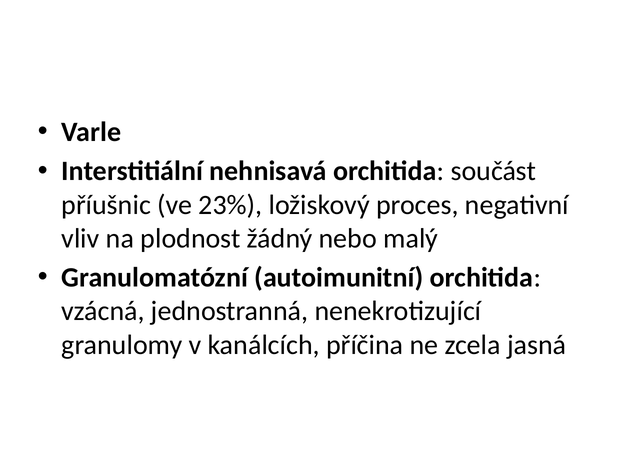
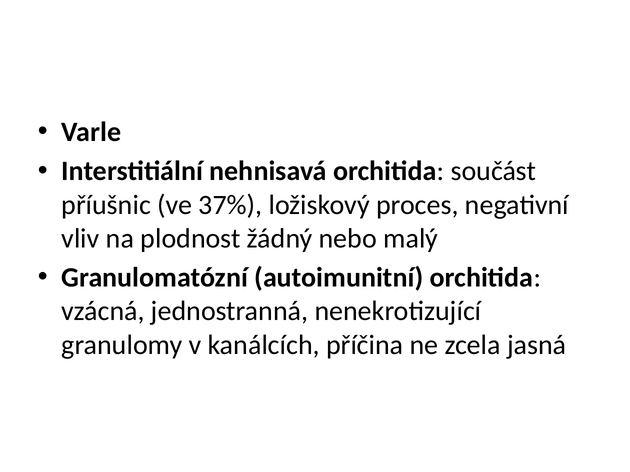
23%: 23% -> 37% (230, 205)
